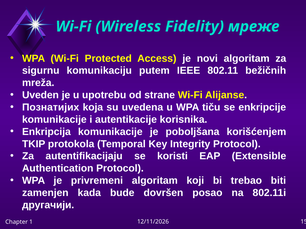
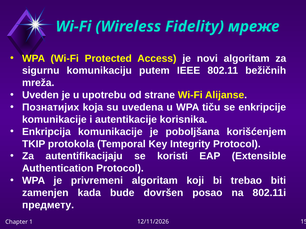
другачији: другачији -> предмету (48, 205)
